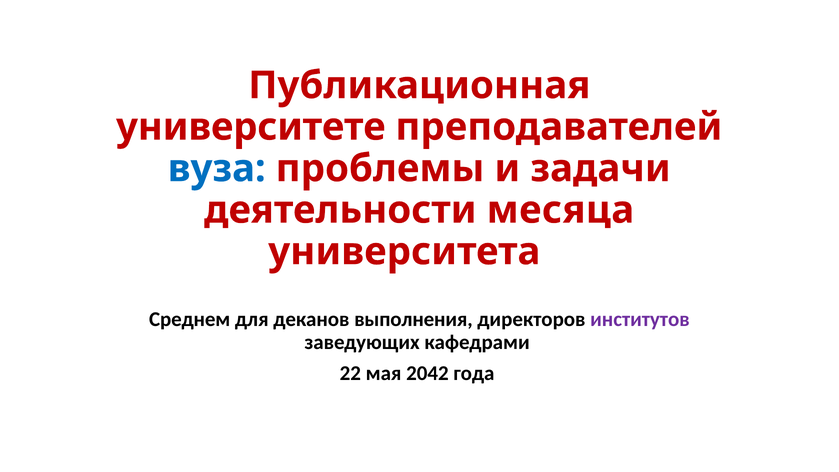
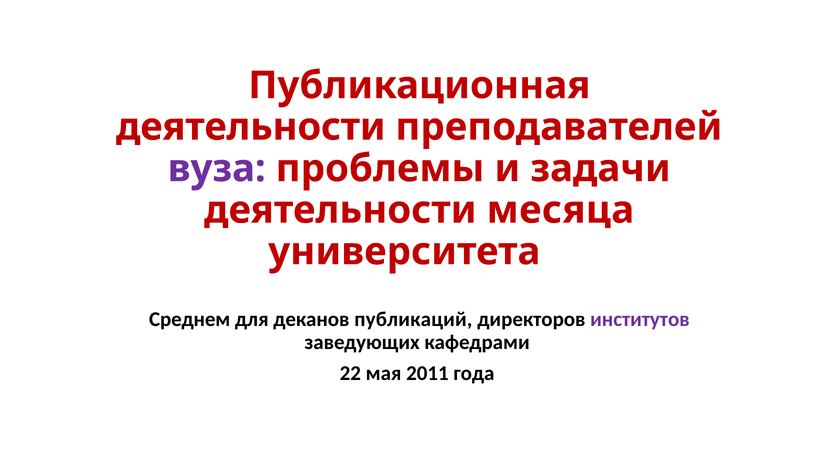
университете: университете -> деятельности (251, 127)
вуза colour: blue -> purple (217, 168)
выполнения: выполнения -> публикаций (413, 319)
2042: 2042 -> 2011 (427, 373)
